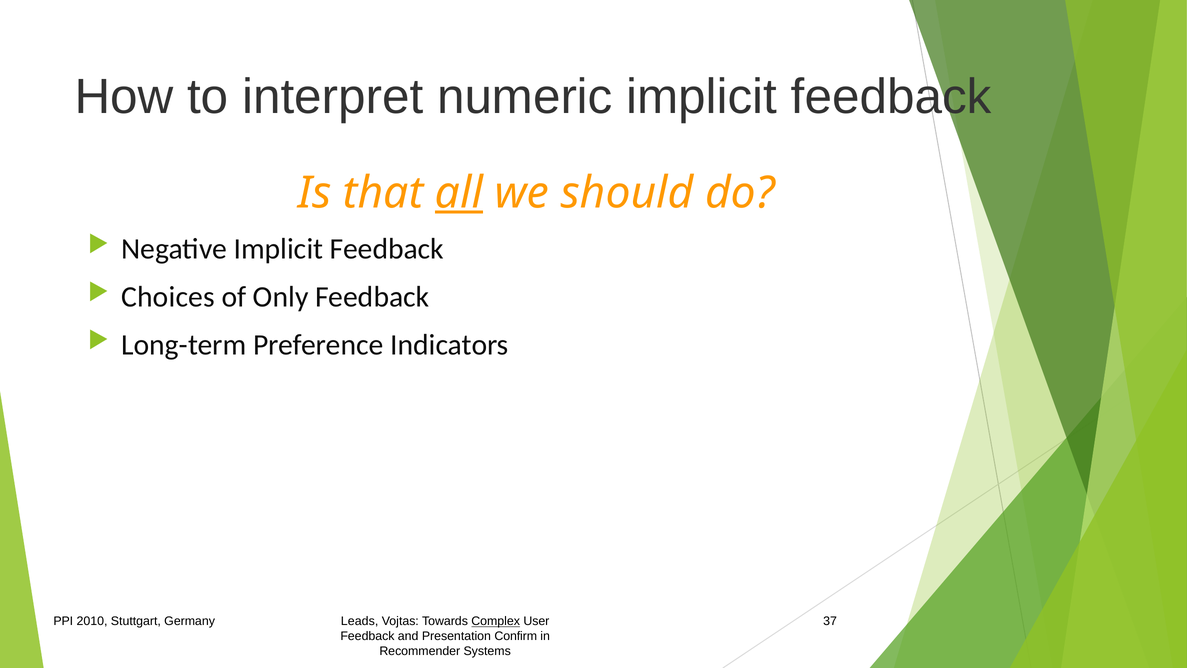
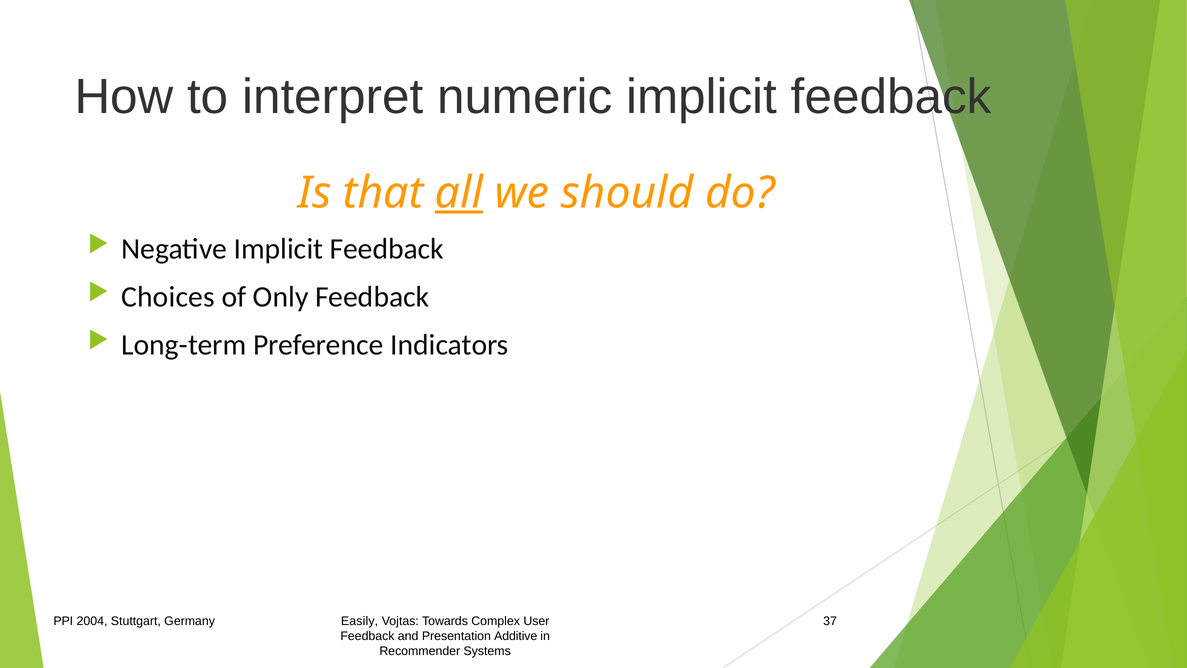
2010: 2010 -> 2004 (92, 621)
Leads: Leads -> Easily (360, 621)
Complex underline: present -> none (496, 621)
Confirm: Confirm -> Additive (516, 636)
